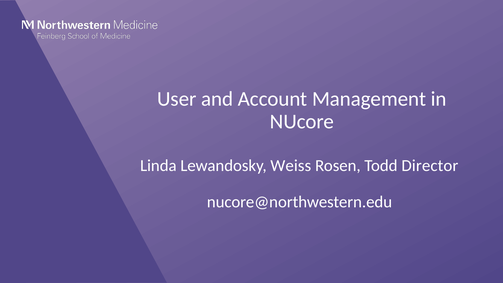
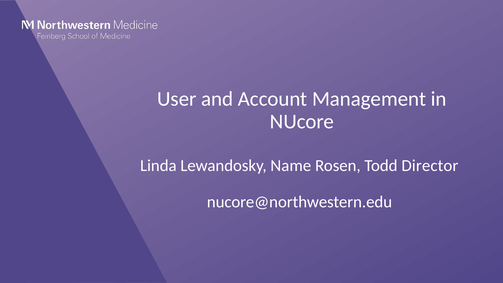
Weiss: Weiss -> Name (291, 166)
